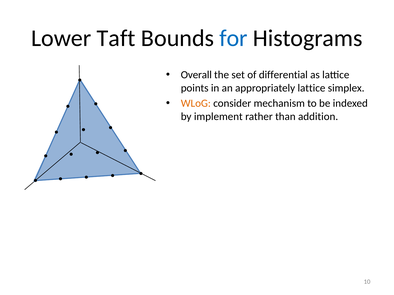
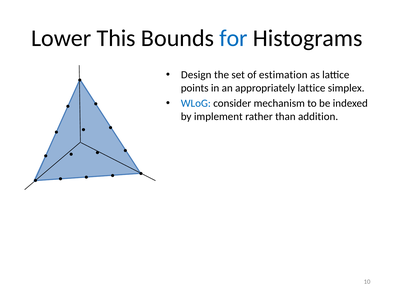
Taft: Taft -> This (116, 38)
Overall: Overall -> Design (196, 75)
differential: differential -> estimation (283, 75)
WLoG colour: orange -> blue (196, 103)
